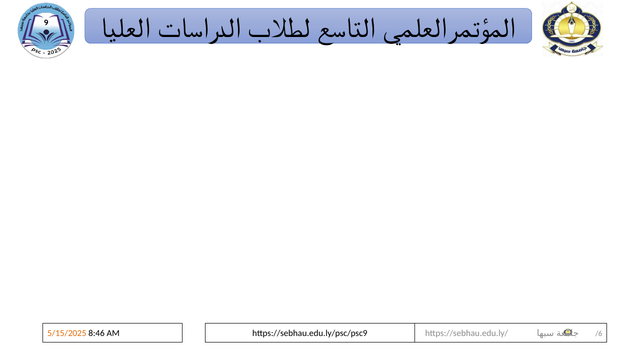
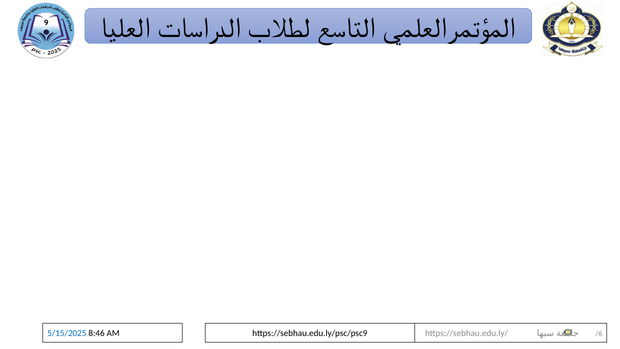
5/15/2025 colour: orange -> blue (67, 333)
